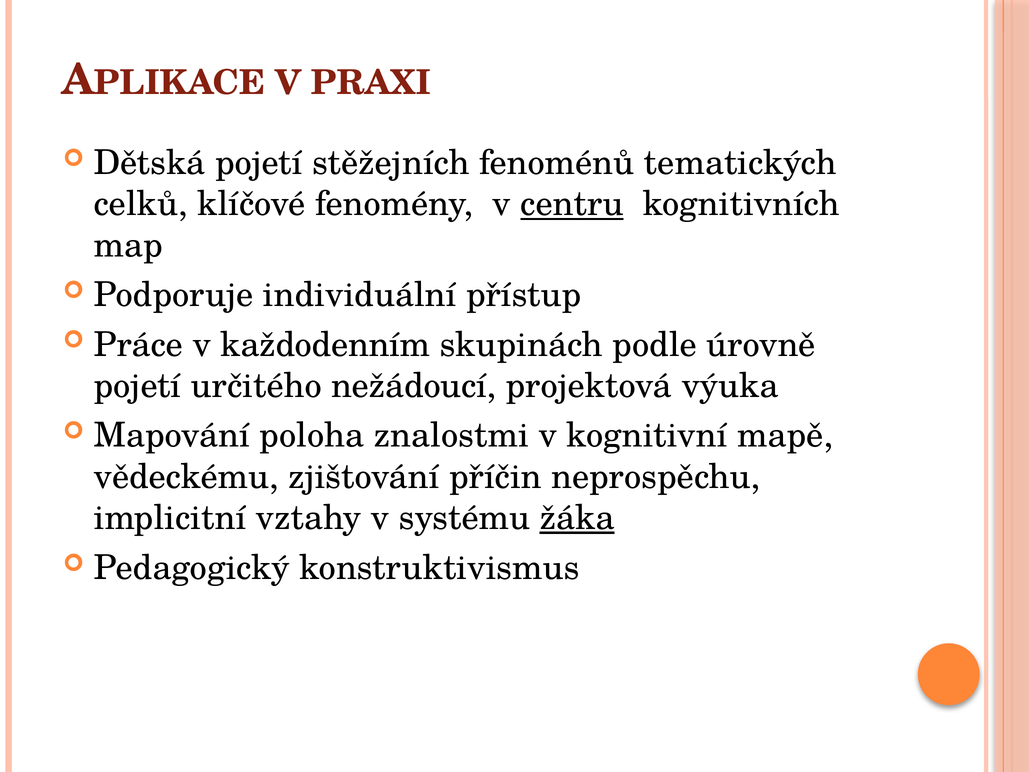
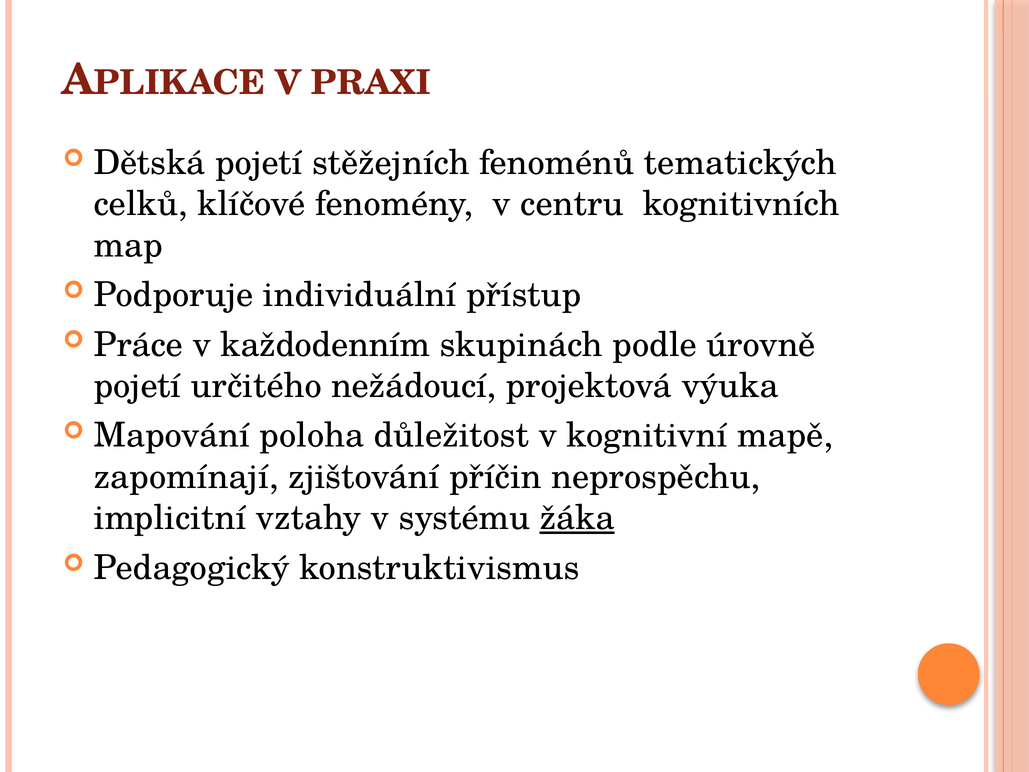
centru underline: present -> none (572, 204)
znalostmi: znalostmi -> důležitost (451, 436)
vědeckému: vědeckému -> zapomínají (186, 477)
